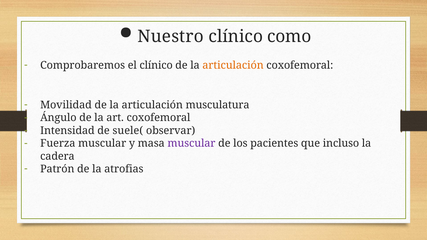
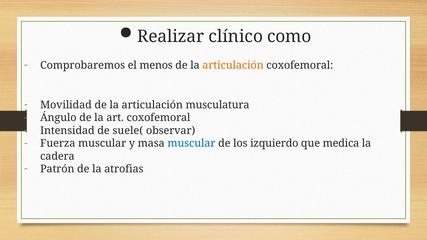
Nuestro: Nuestro -> Realizar (171, 37)
el clínico: clínico -> menos (156, 65)
muscular colour: purple -> blue (191, 144)
pacientes: pacientes -> izquierdo (274, 144)
incluso: incluso -> medica (341, 144)
